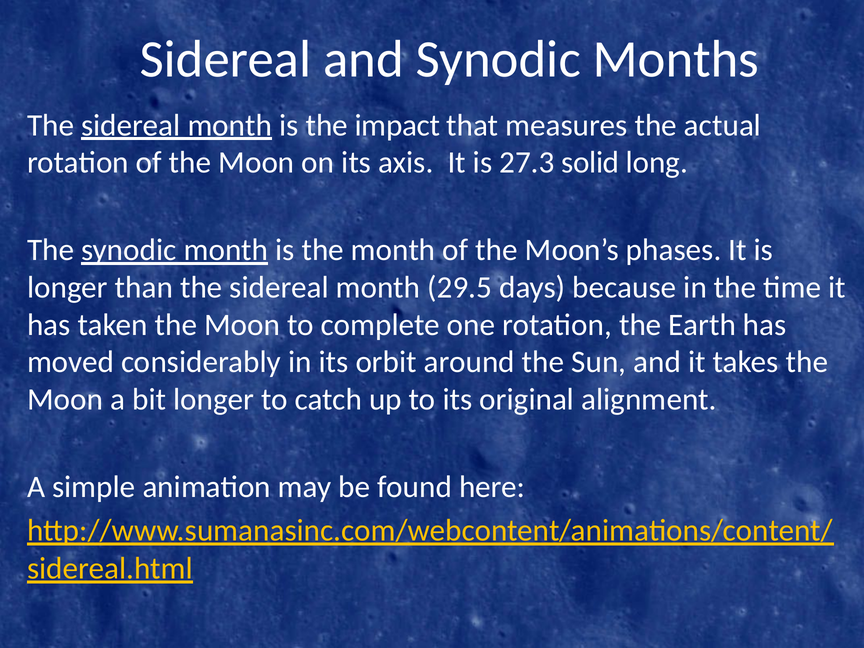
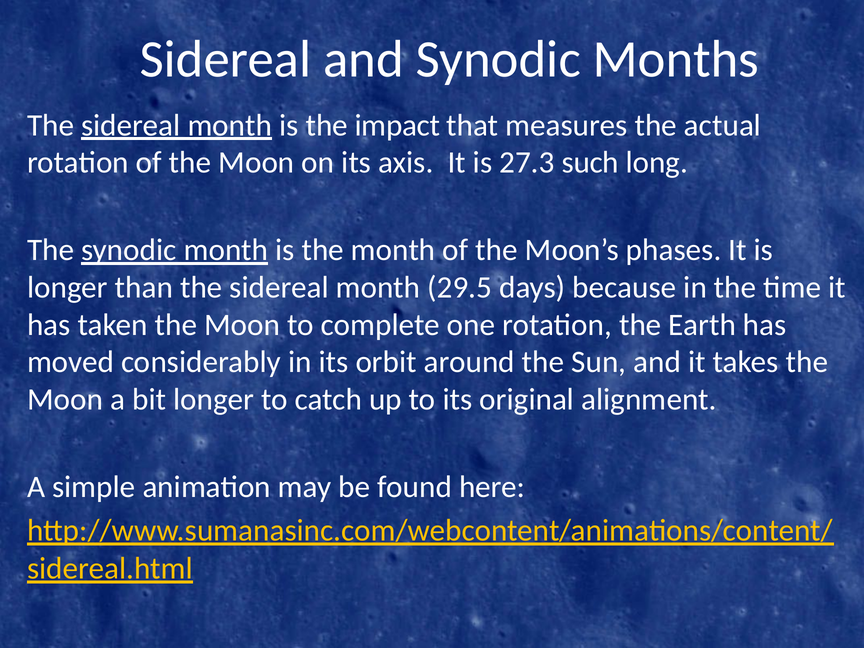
solid: solid -> such (590, 163)
